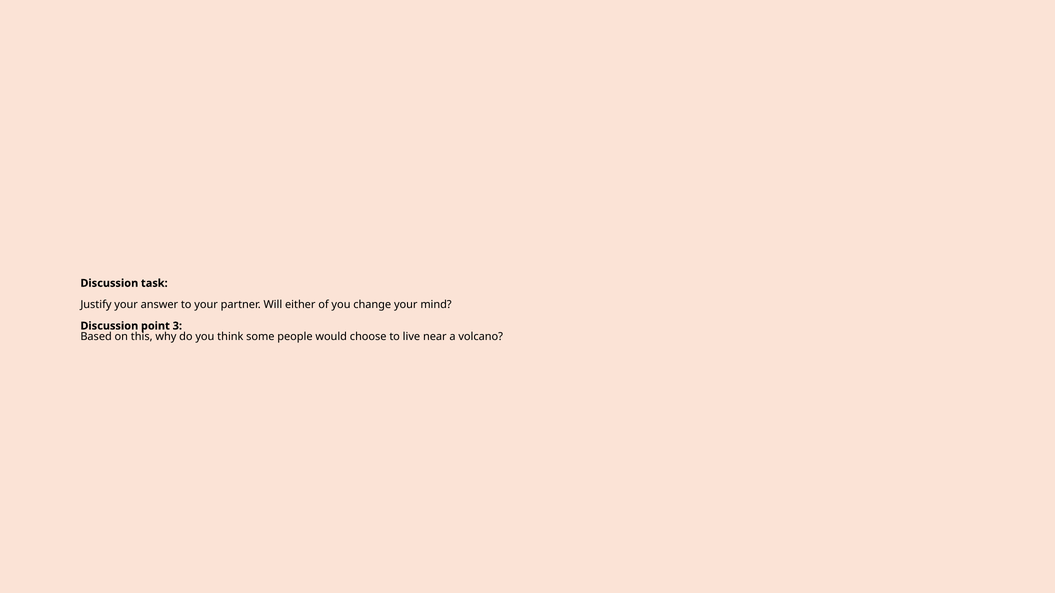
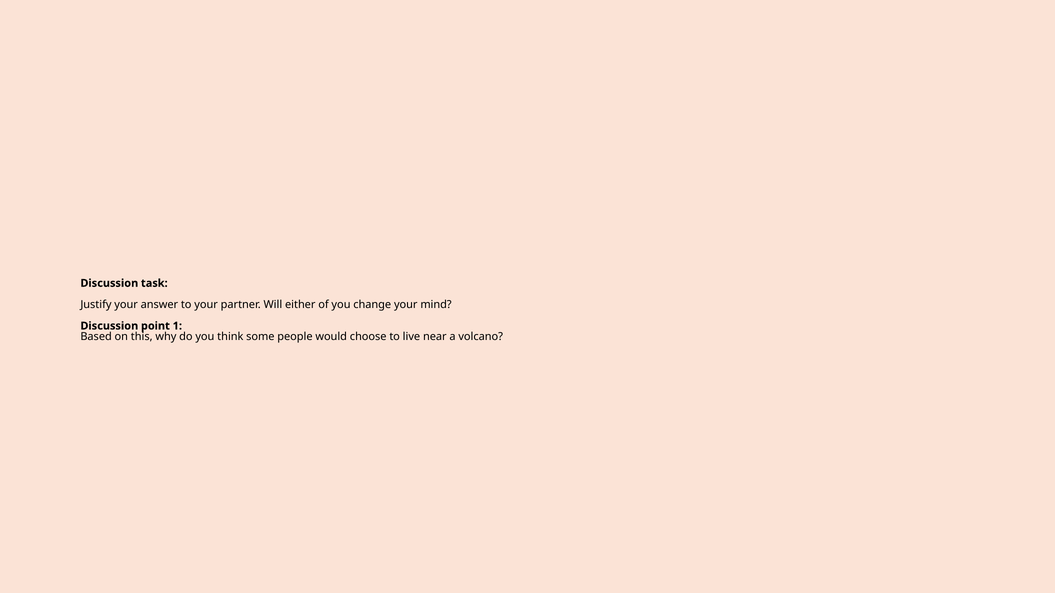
3: 3 -> 1 (177, 326)
